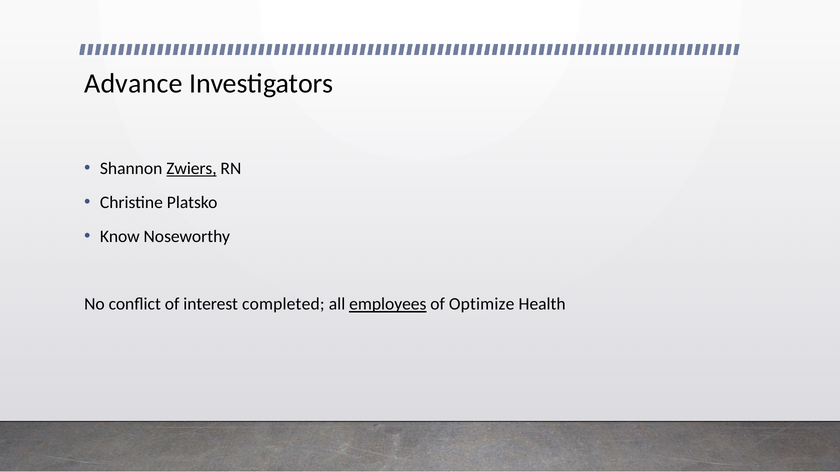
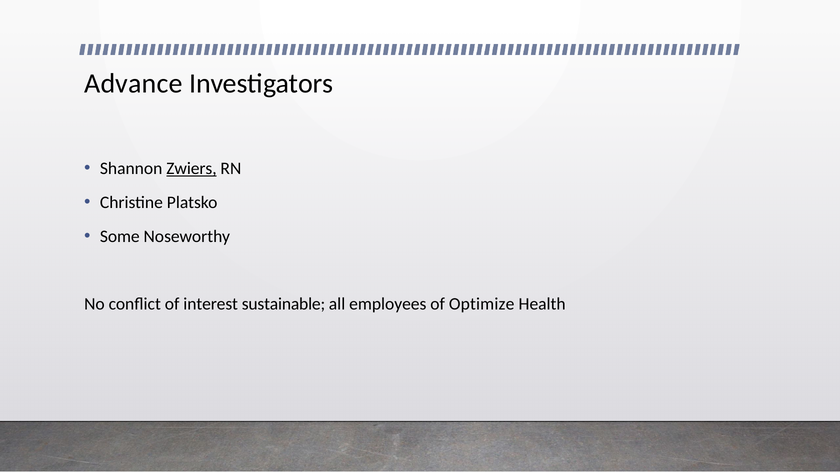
Know: Know -> Some (120, 237)
completed: completed -> sustainable (283, 305)
employees underline: present -> none (388, 305)
